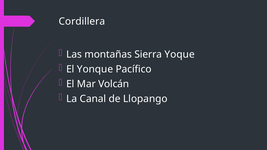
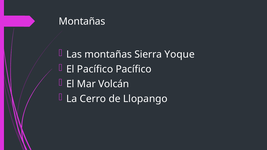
Cordillera: Cordillera -> Montañas (82, 21)
El Yonque: Yonque -> Pacífico (95, 69)
Canal: Canal -> Cerro (93, 99)
